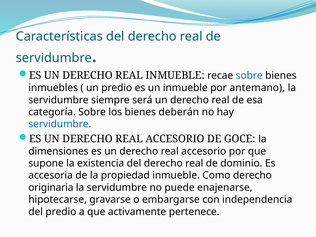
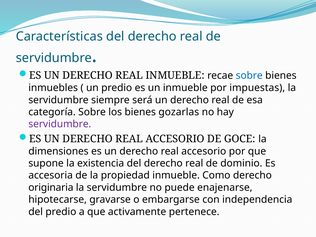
antemano: antemano -> impuestas (257, 88)
deberán: deberán -> gozarlas (179, 112)
servidumbre colour: blue -> purple (60, 124)
